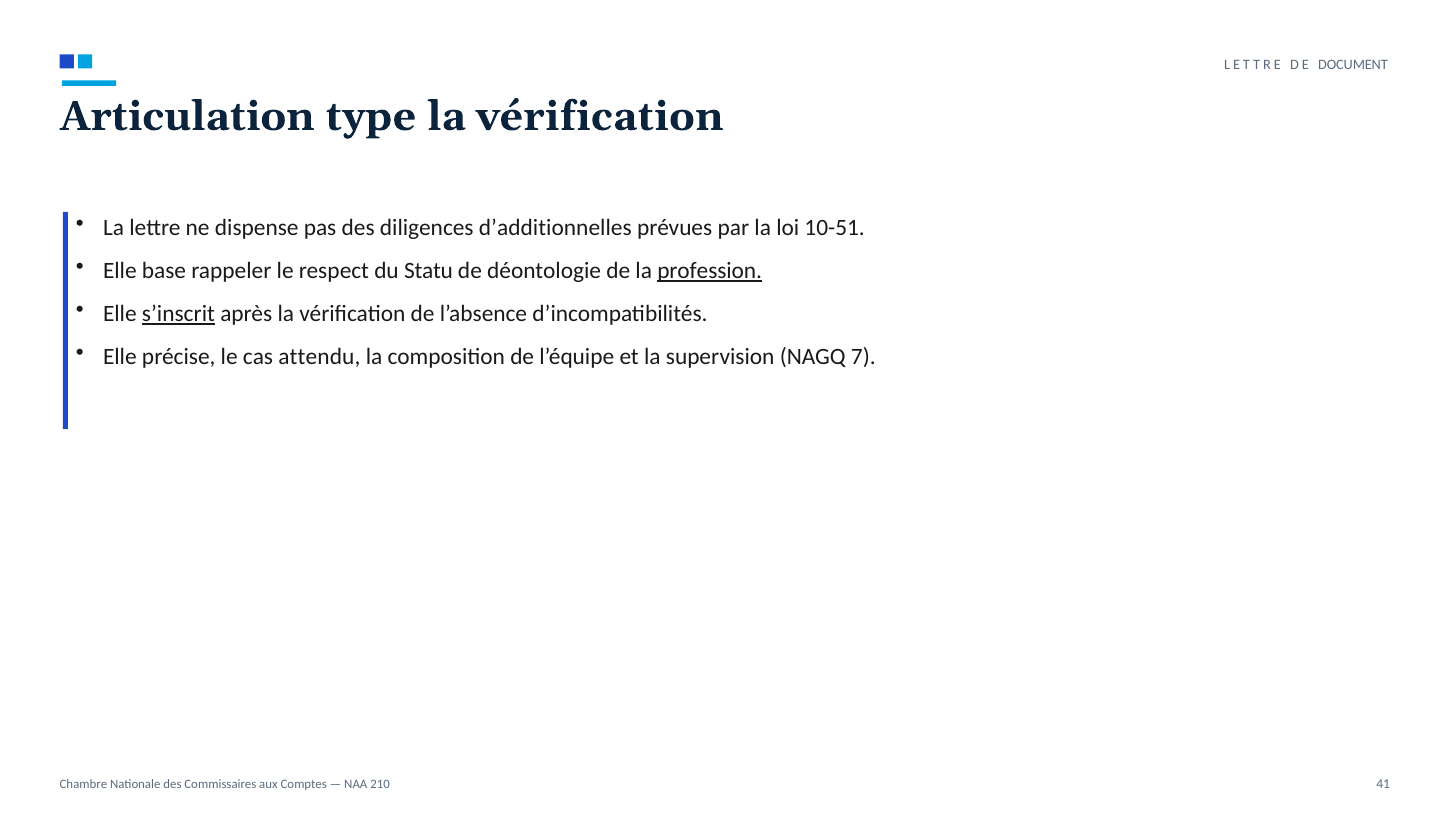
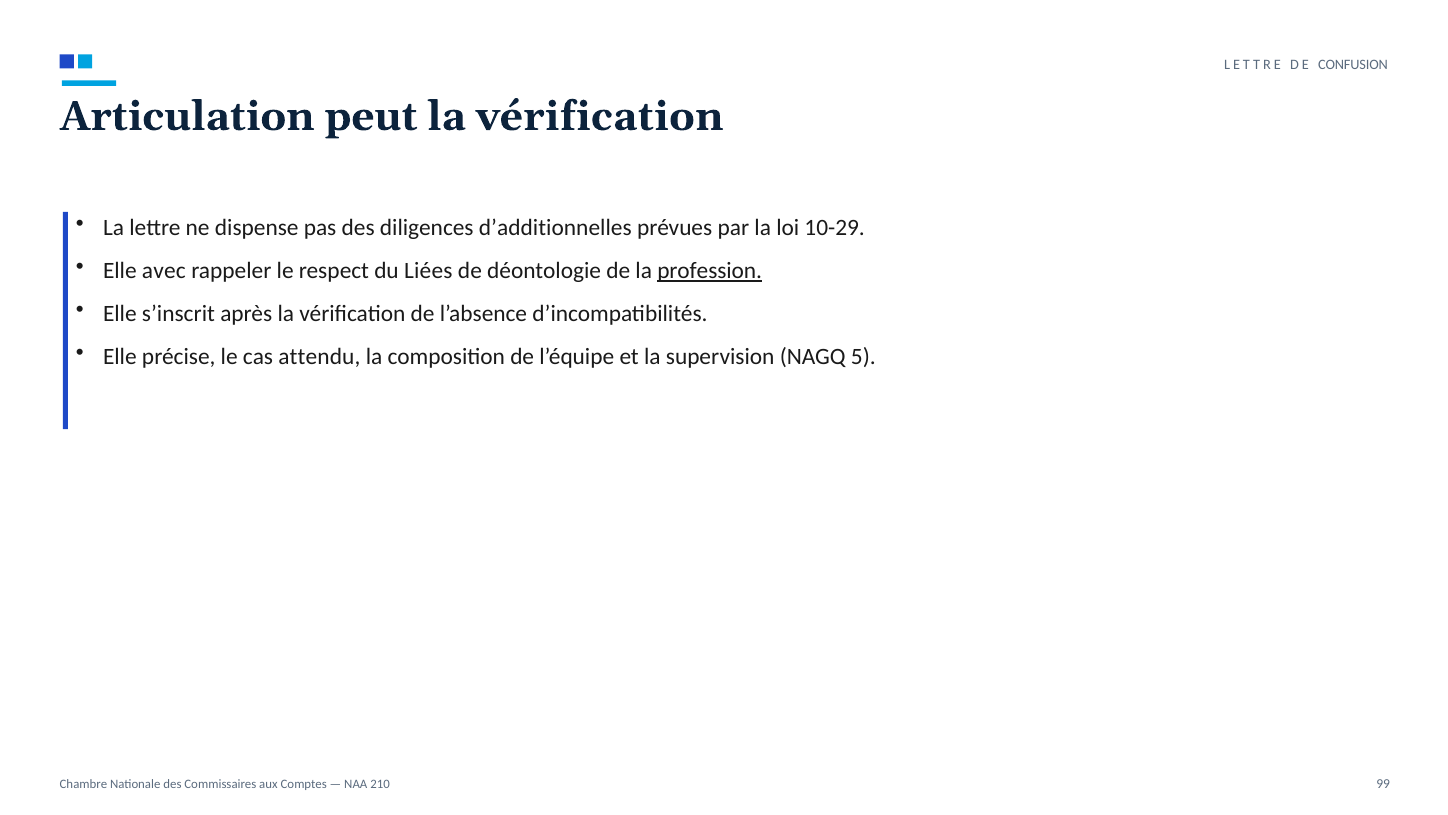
DOCUMENT: DOCUMENT -> CONFUSION (1353, 65)
type: type -> peut (371, 116)
10-51: 10-51 -> 10-29 (835, 227)
base: base -> avec (164, 271)
Statu: Statu -> Liées (428, 271)
s’inscrit underline: present -> none (178, 314)
7: 7 -> 5 (863, 357)
41: 41 -> 99 (1383, 784)
